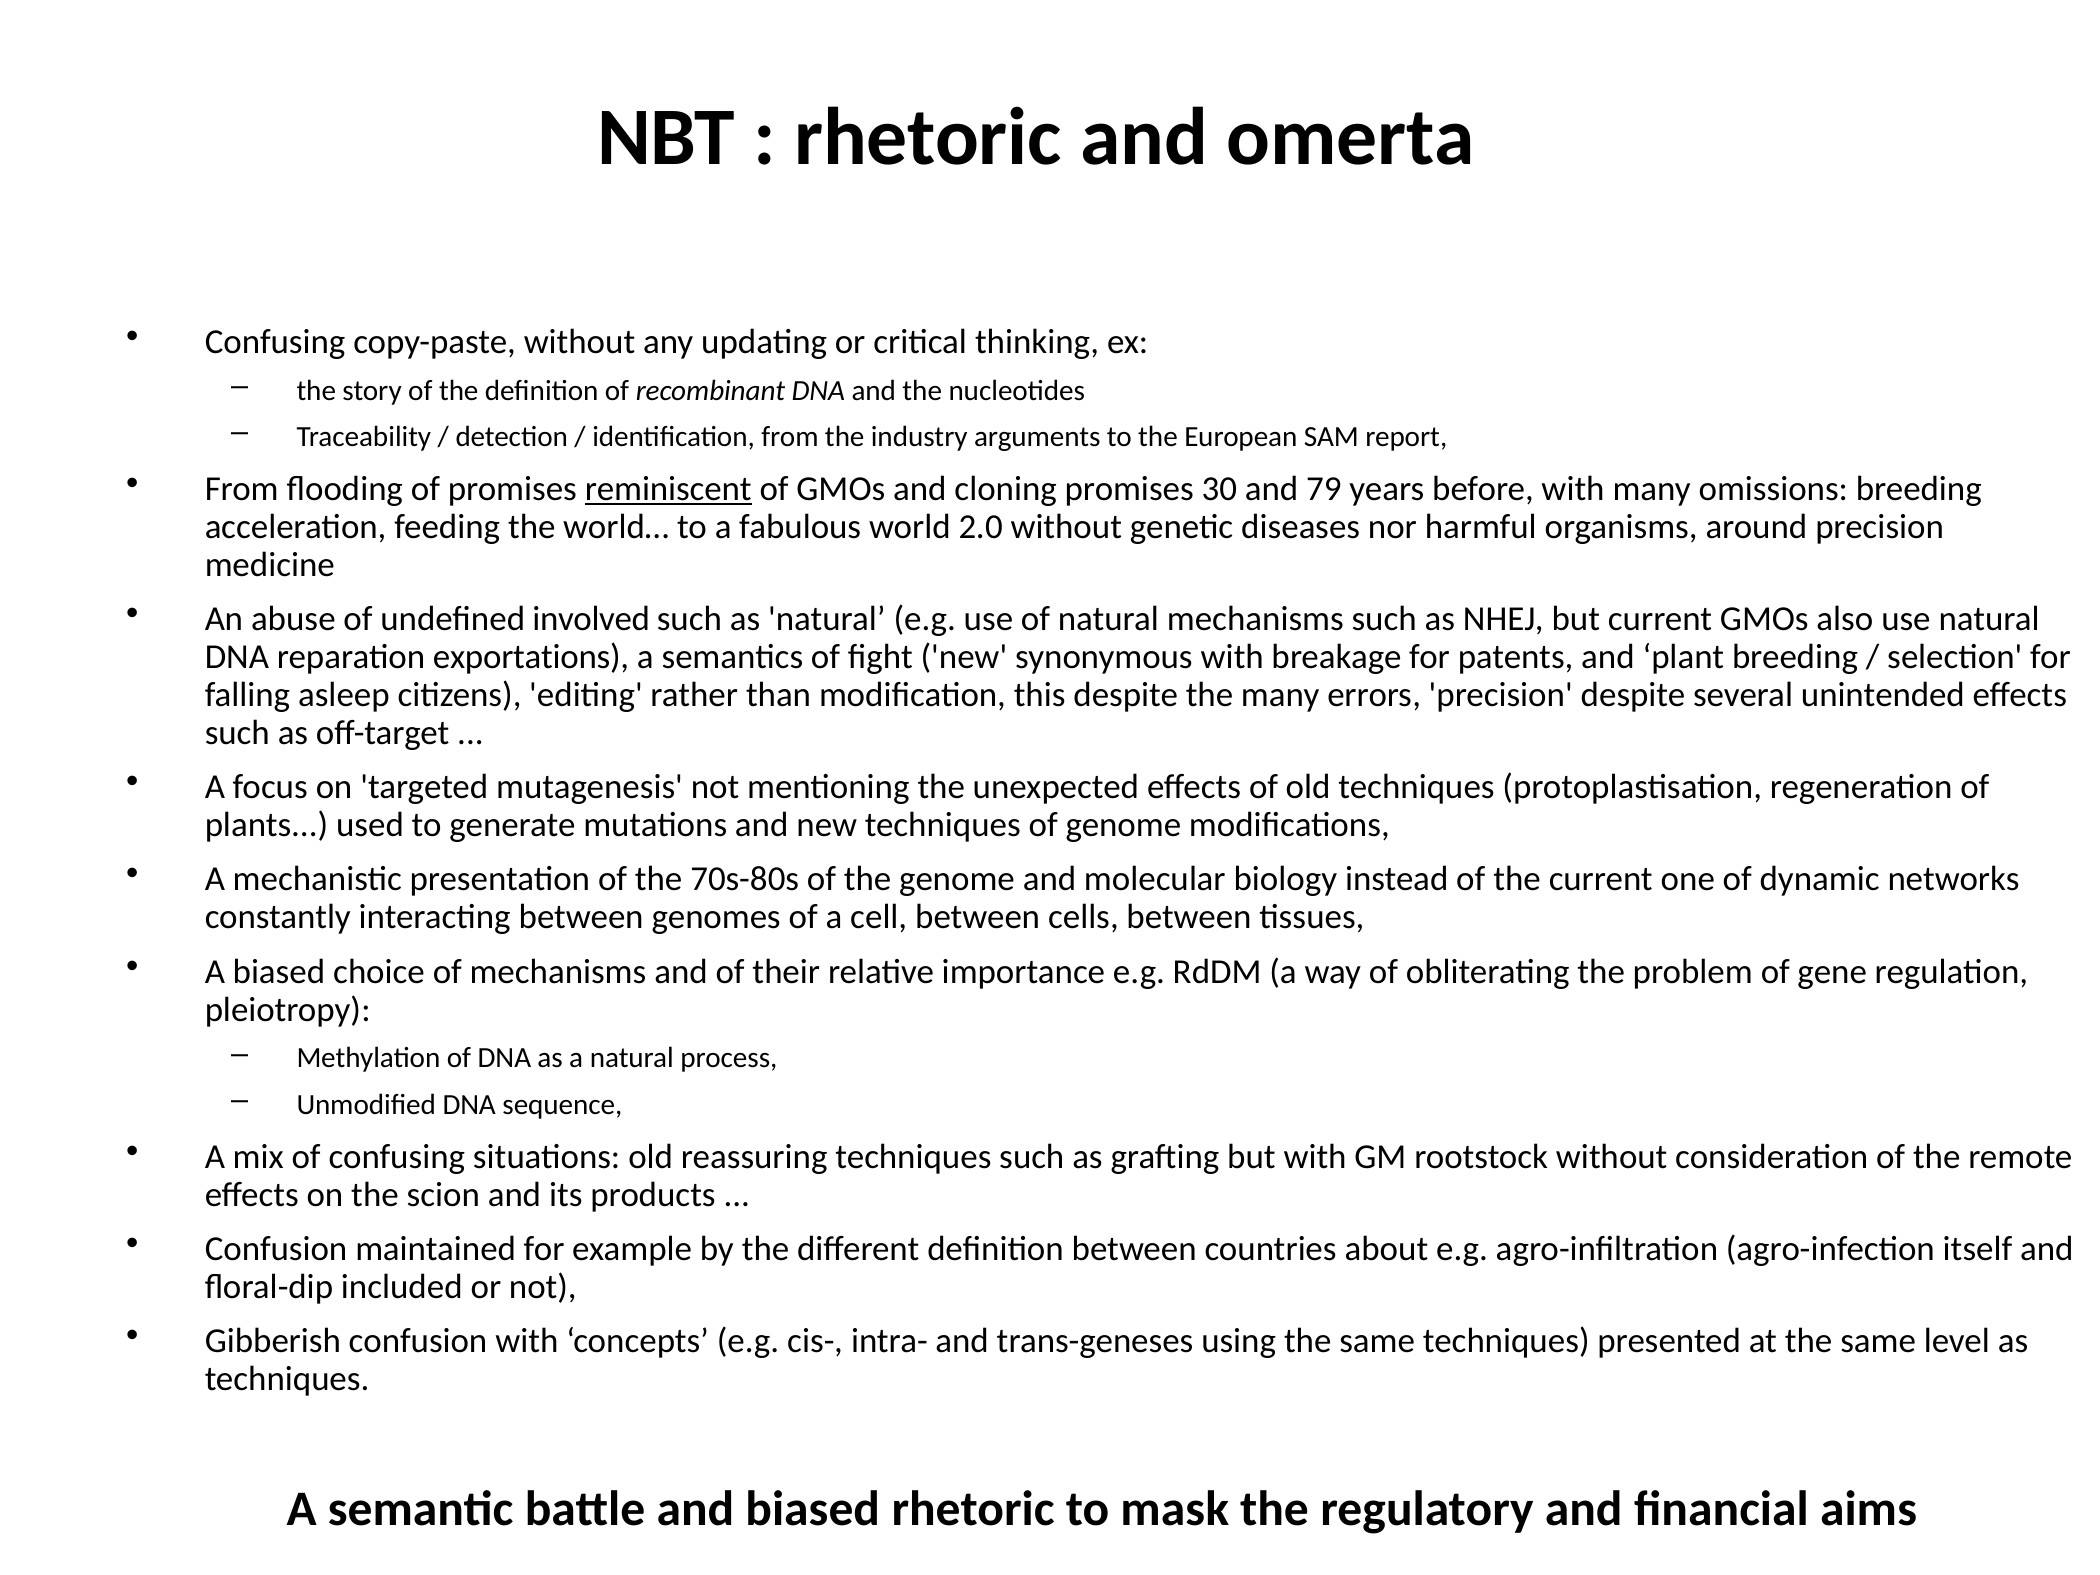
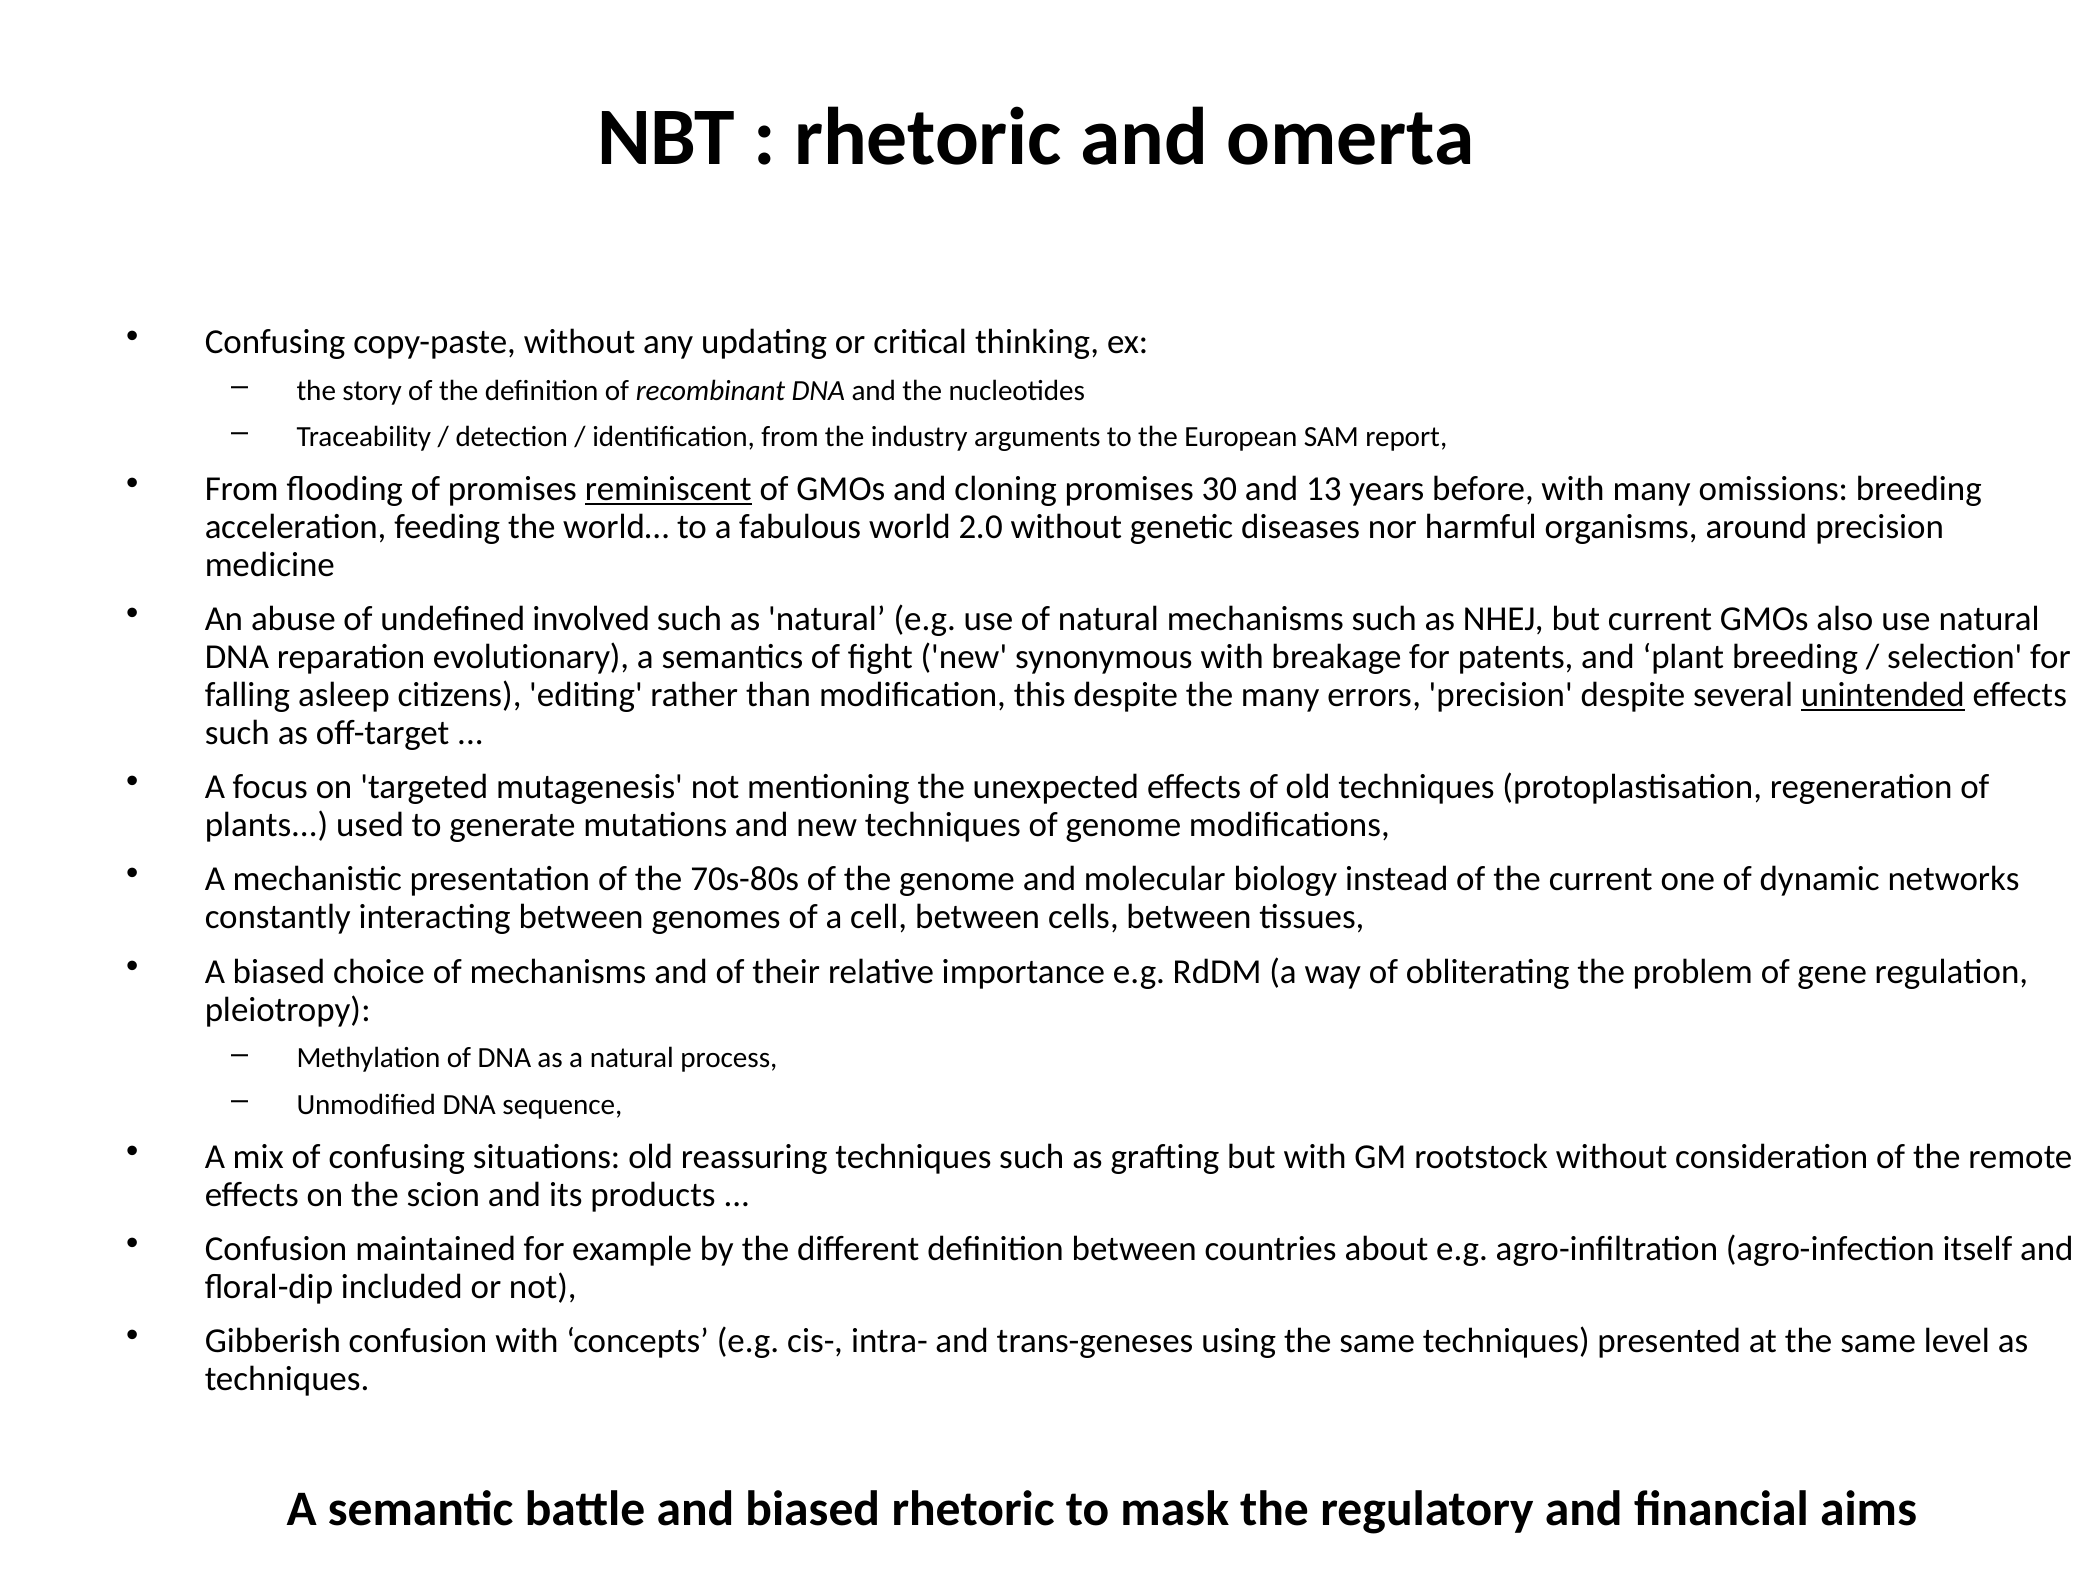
79: 79 -> 13 (1324, 489)
exportations: exportations -> evolutionary (531, 657)
unintended underline: none -> present (1883, 695)
